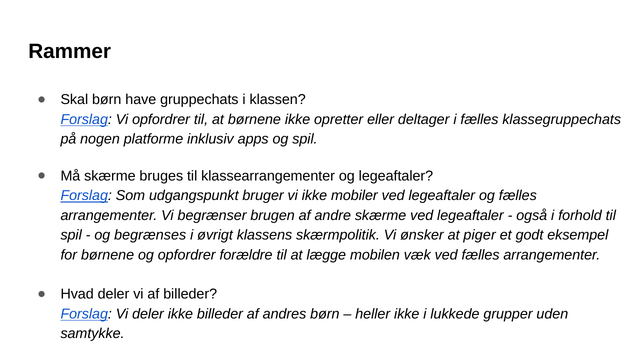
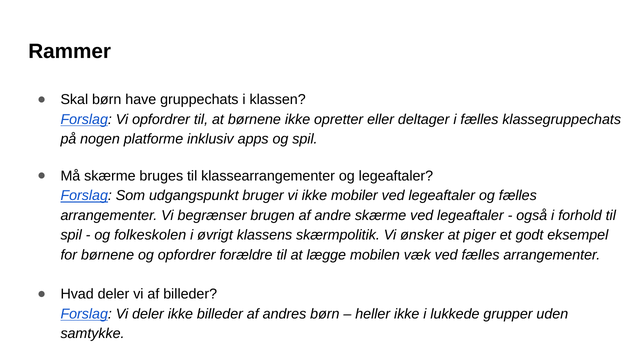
begrænses: begrænses -> folkeskolen (150, 235)
